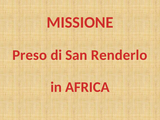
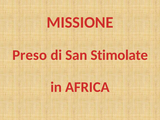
Renderlo: Renderlo -> Stimolate (119, 55)
